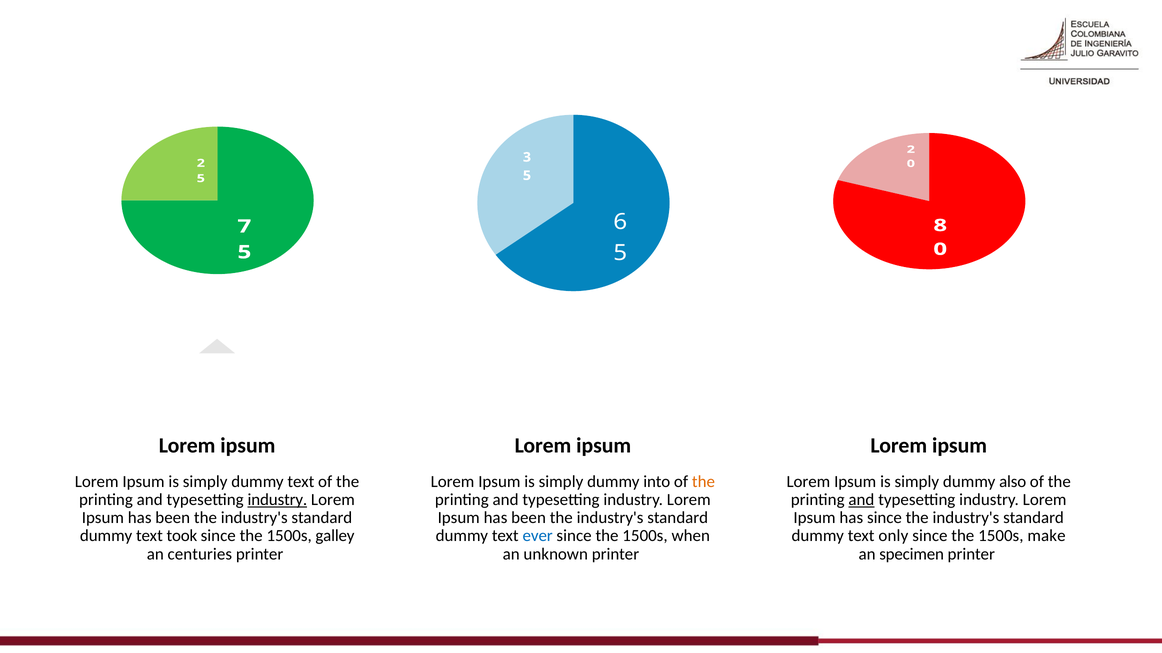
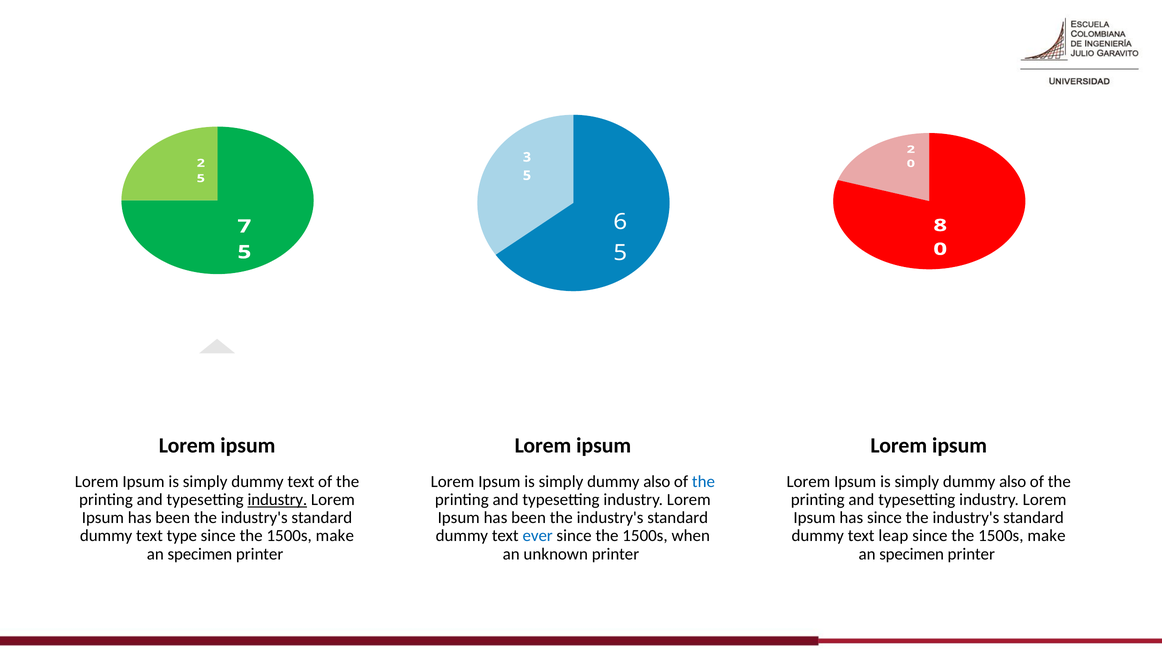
into: into -> also (657, 482)
the colour: orange -> blue (703, 482)
and underline: present -> none (861, 500)
took: took -> type (182, 536)
galley: galley -> make (335, 536)
only: only -> leap (893, 536)
centuries: centuries -> specimen (200, 555)
